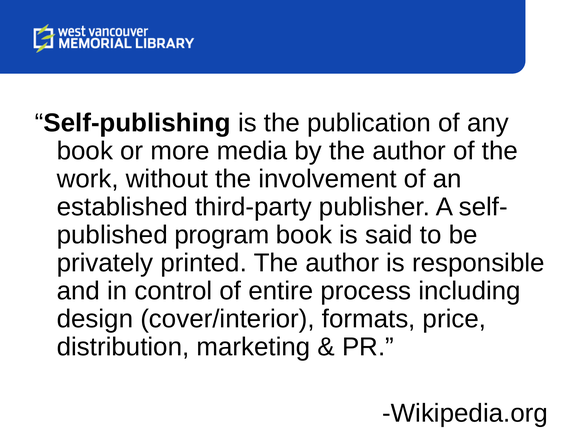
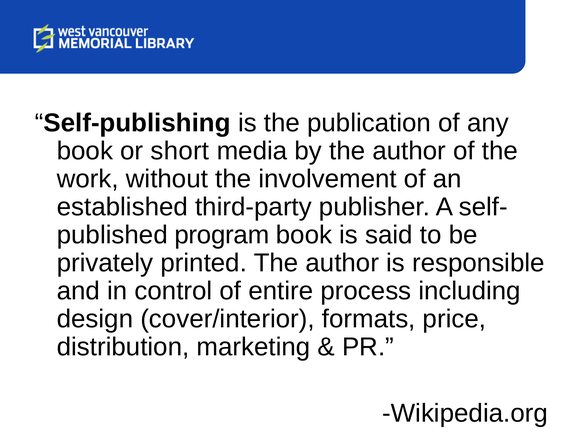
more: more -> short (180, 151)
